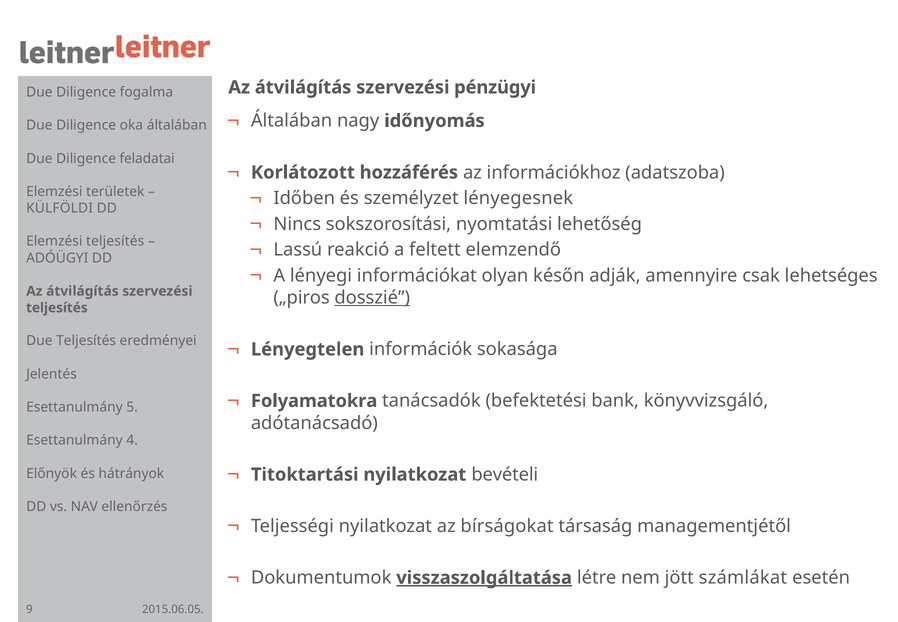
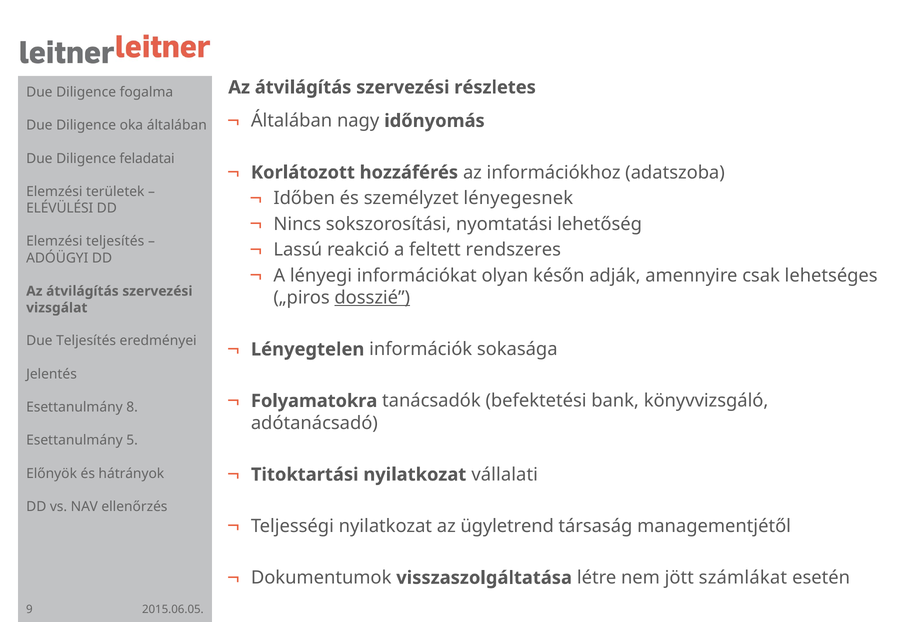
pénzügyi: pénzügyi -> részletes (495, 87)
KÜLFÖLDI: KÜLFÖLDI -> ELÉVÜLÉSI (60, 208)
elemzendő: elemzendő -> rendszeres (513, 250)
teljesítés: teljesítés -> vizsgálat (57, 308)
5: 5 -> 8 (132, 407)
4: 4 -> 5 (132, 440)
bevételi: bevételi -> vállalati (505, 474)
bírságokat: bírságokat -> ügyletrend (507, 526)
visszaszolgáltatása underline: present -> none (484, 578)
